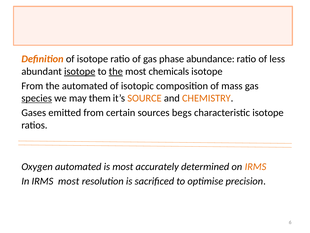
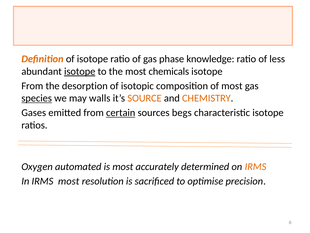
abundance: abundance -> knowledge (210, 59)
the underline: present -> none (116, 71)
the automated: automated -> desorption (85, 86)
of mass: mass -> most (232, 86)
them: them -> walls (100, 98)
certain underline: none -> present (121, 113)
